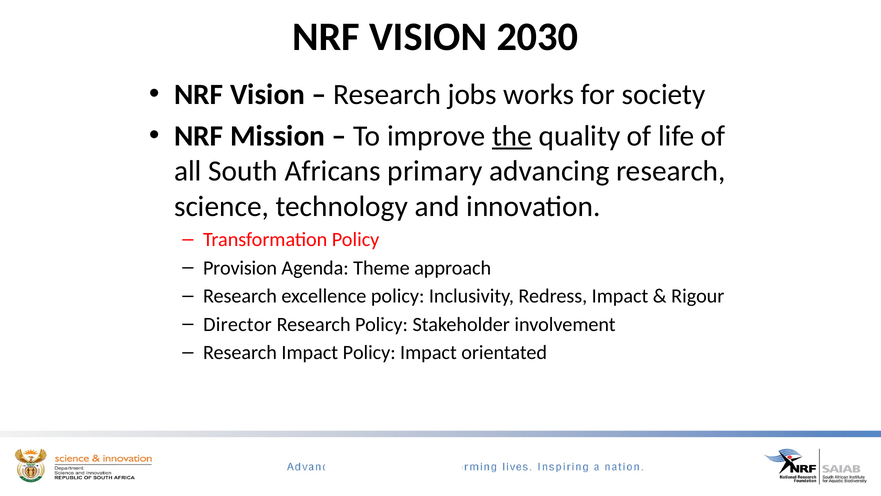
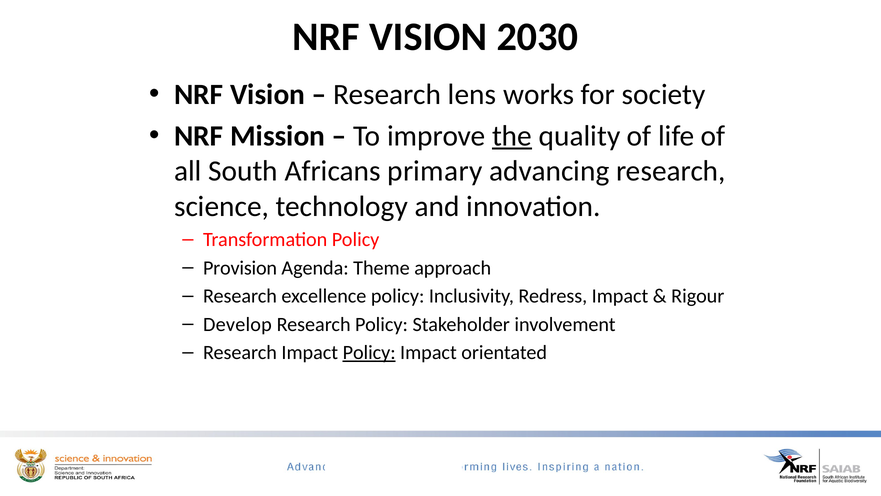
jobs: jobs -> lens (472, 95)
Director: Director -> Develop (237, 324)
Policy underline: none -> present (369, 352)
